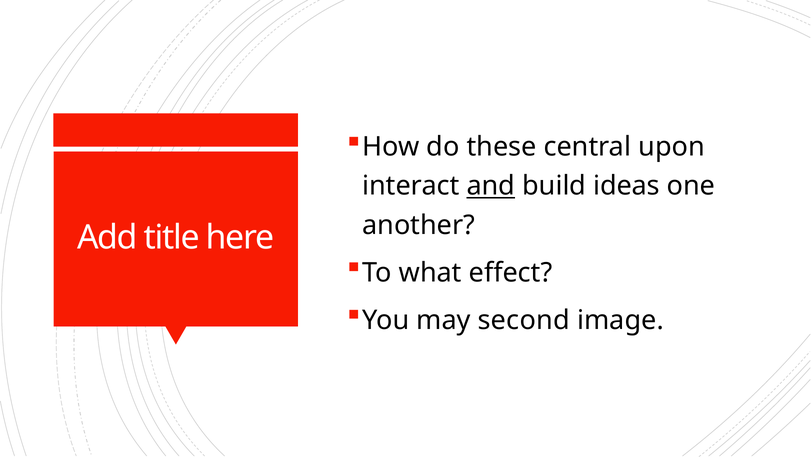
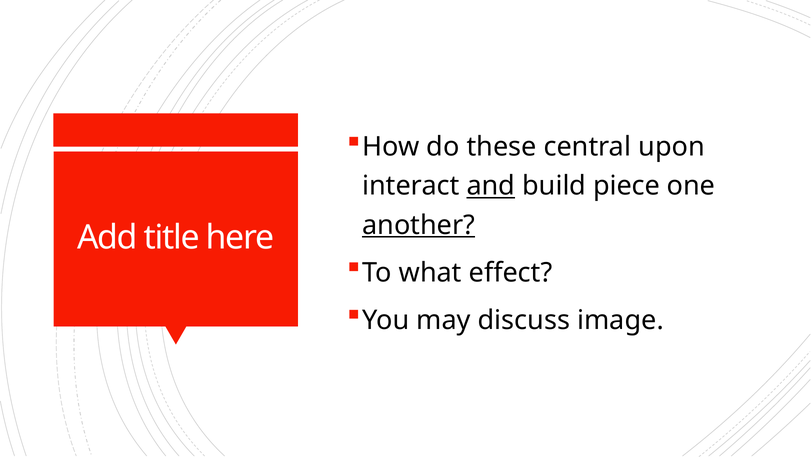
ideas: ideas -> piece (627, 186)
another underline: none -> present (419, 225)
second: second -> discuss (524, 320)
